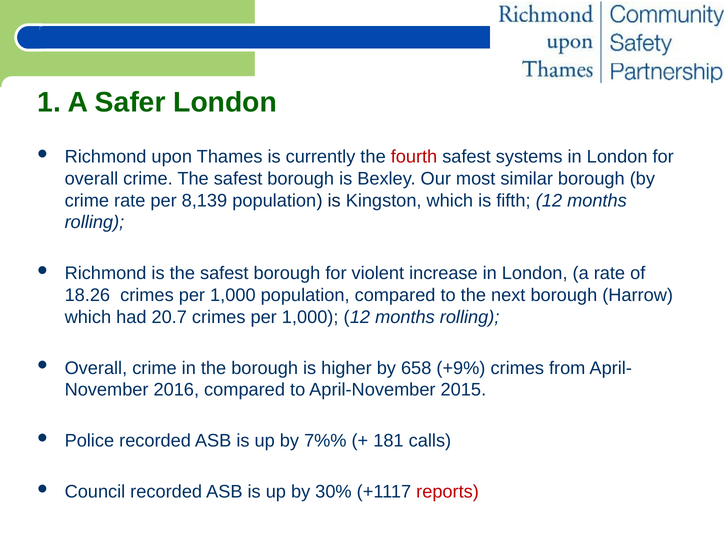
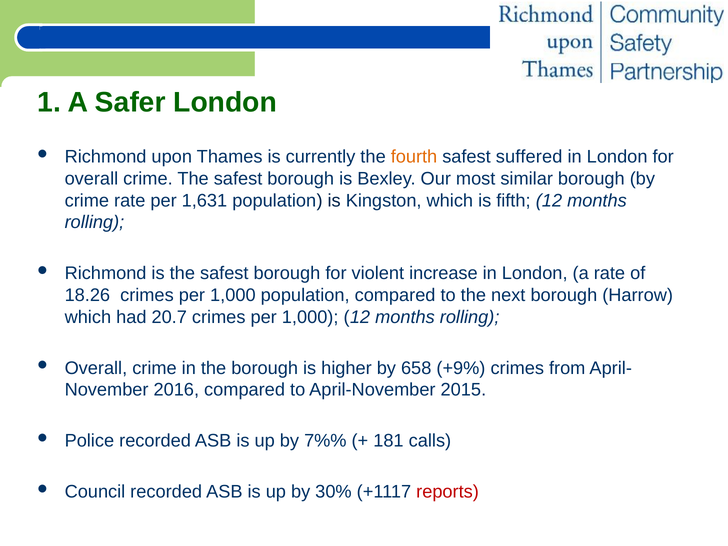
fourth colour: red -> orange (414, 157)
systems: systems -> suffered (529, 157)
8,139: 8,139 -> 1,631 (204, 201)
